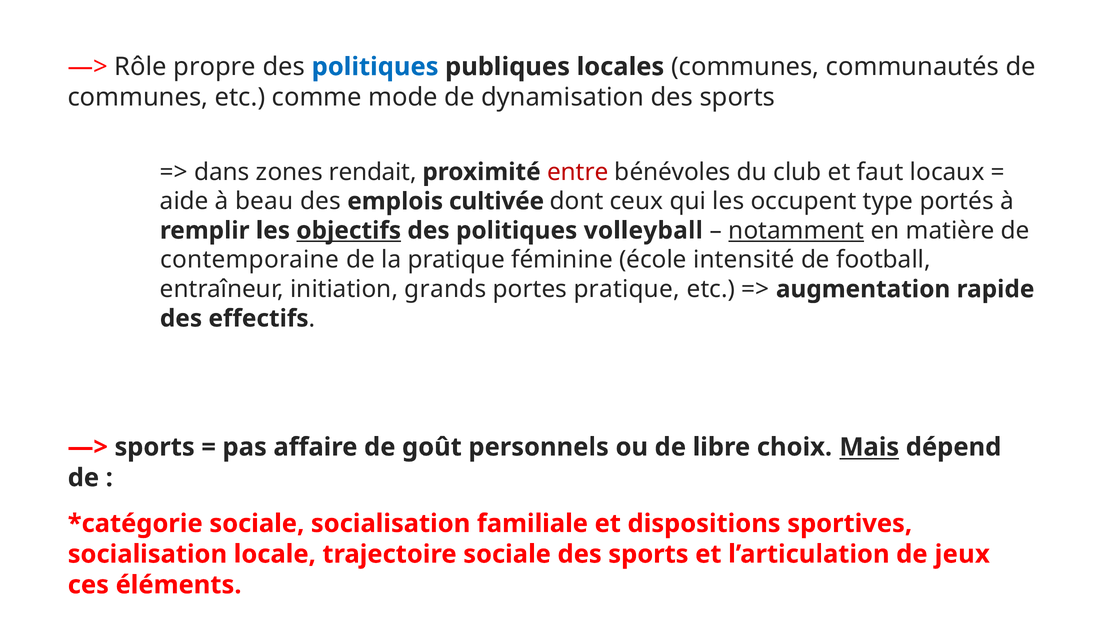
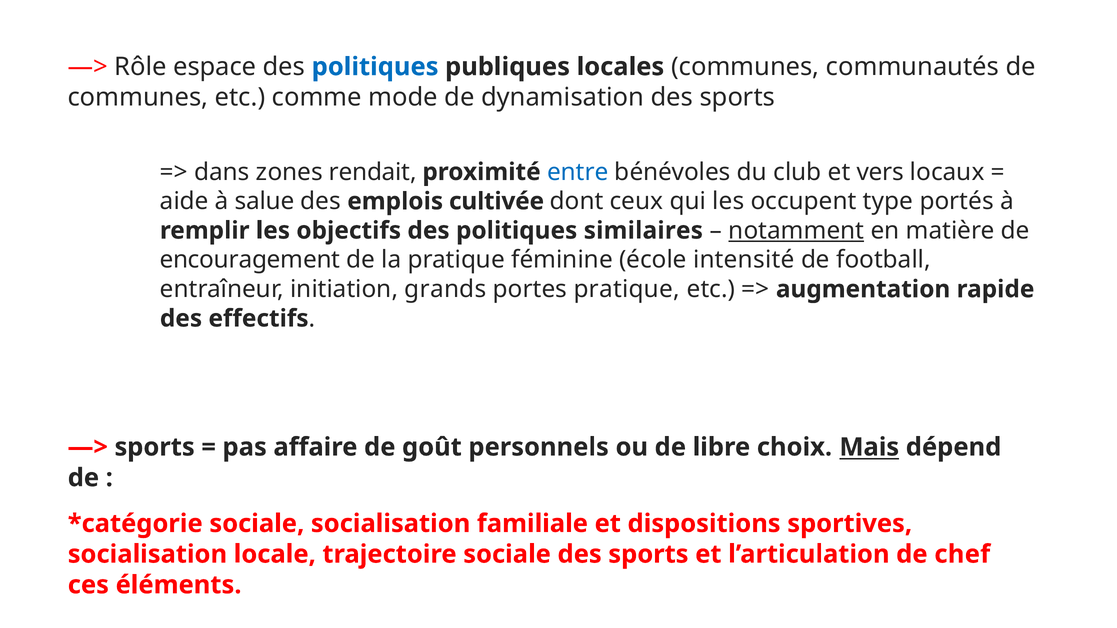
propre: propre -> espace (215, 67)
entre colour: red -> blue (578, 172)
faut: faut -> vers (880, 172)
beau: beau -> salue (265, 201)
objectifs underline: present -> none (349, 231)
volleyball: volleyball -> similaires (643, 231)
contemporaine: contemporaine -> encouragement (250, 260)
jeux: jeux -> chef (962, 554)
